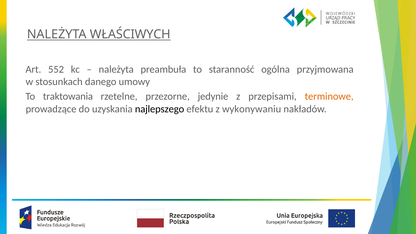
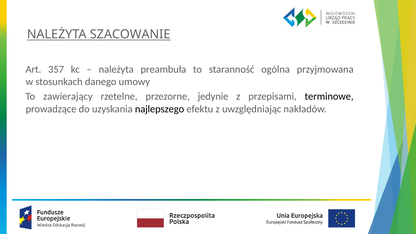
WŁAŚCIWYCH: WŁAŚCIWYCH -> SZACOWANIE (130, 34)
552: 552 -> 357 (56, 69)
traktowania: traktowania -> zawierający (68, 96)
terminowe colour: orange -> black (329, 96)
wykonywaniu: wykonywaniu -> uwzględniając (252, 109)
